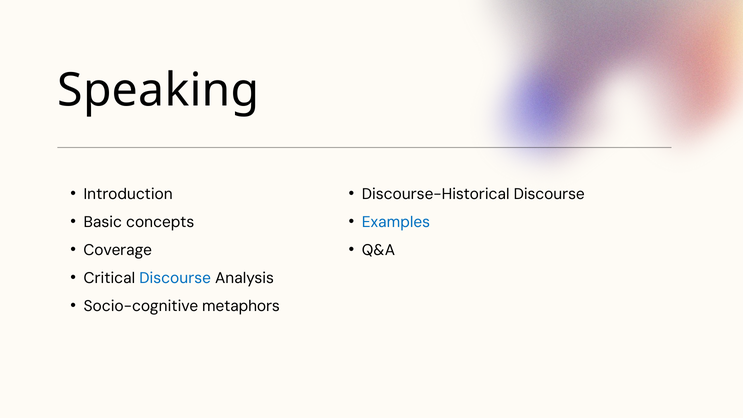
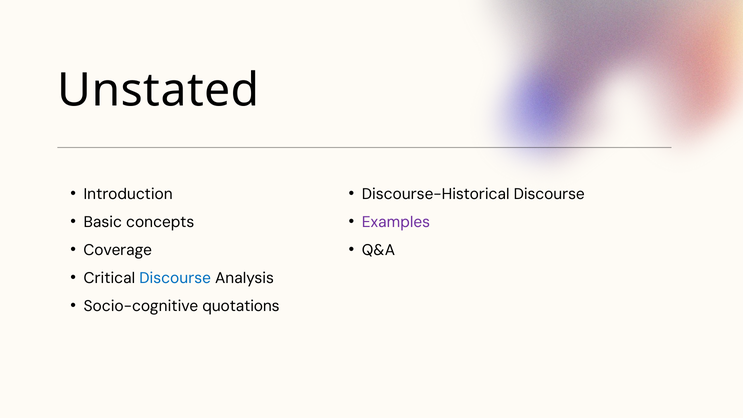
Speaking: Speaking -> Unstated (158, 90)
Examples colour: blue -> purple (396, 222)
metaphors: metaphors -> quotations (241, 306)
